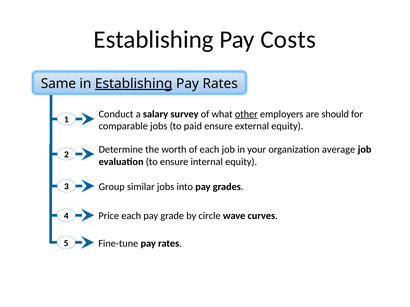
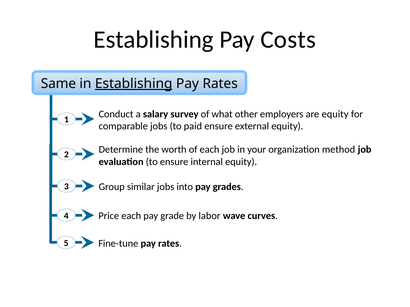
other underline: present -> none (246, 114)
are should: should -> equity (335, 114)
average: average -> method (339, 150)
circle: circle -> labor (210, 216)
